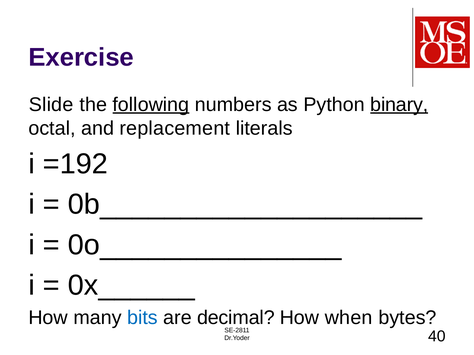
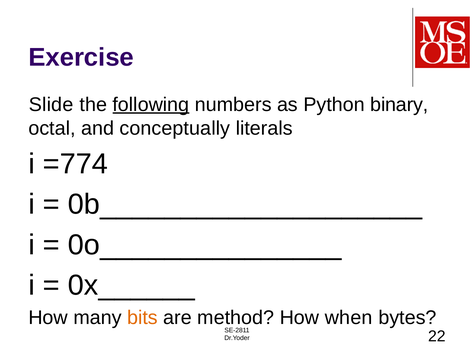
binary underline: present -> none (399, 105)
replacement: replacement -> conceptually (175, 128)
=192: =192 -> =774 (75, 164)
bits colour: blue -> orange (142, 318)
decimal: decimal -> method (236, 318)
40: 40 -> 22 (437, 337)
